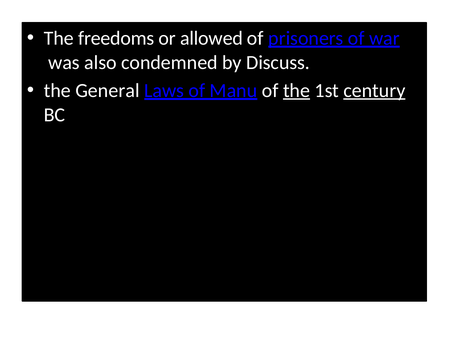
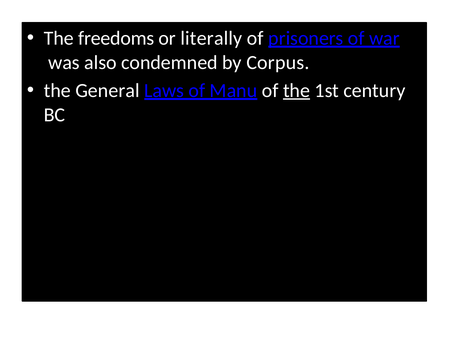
allowed: allowed -> literally (211, 38)
Discuss: Discuss -> Corpus (278, 62)
century underline: present -> none (374, 90)
